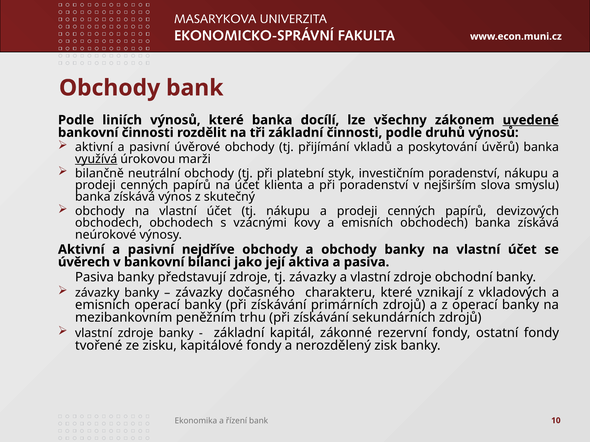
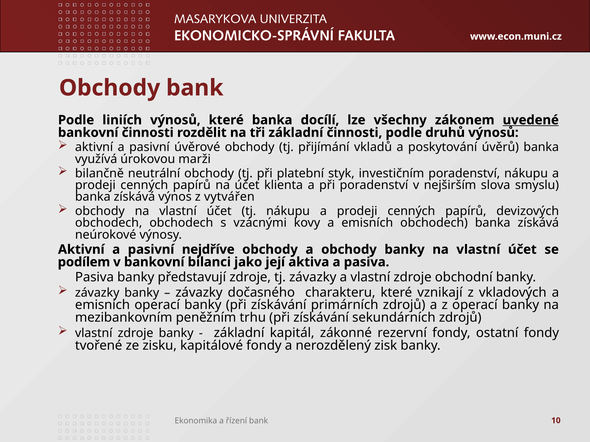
využívá underline: present -> none (96, 159)
skutečný: skutečný -> vytvářen (229, 197)
úvěrech: úvěrech -> podílem (84, 262)
